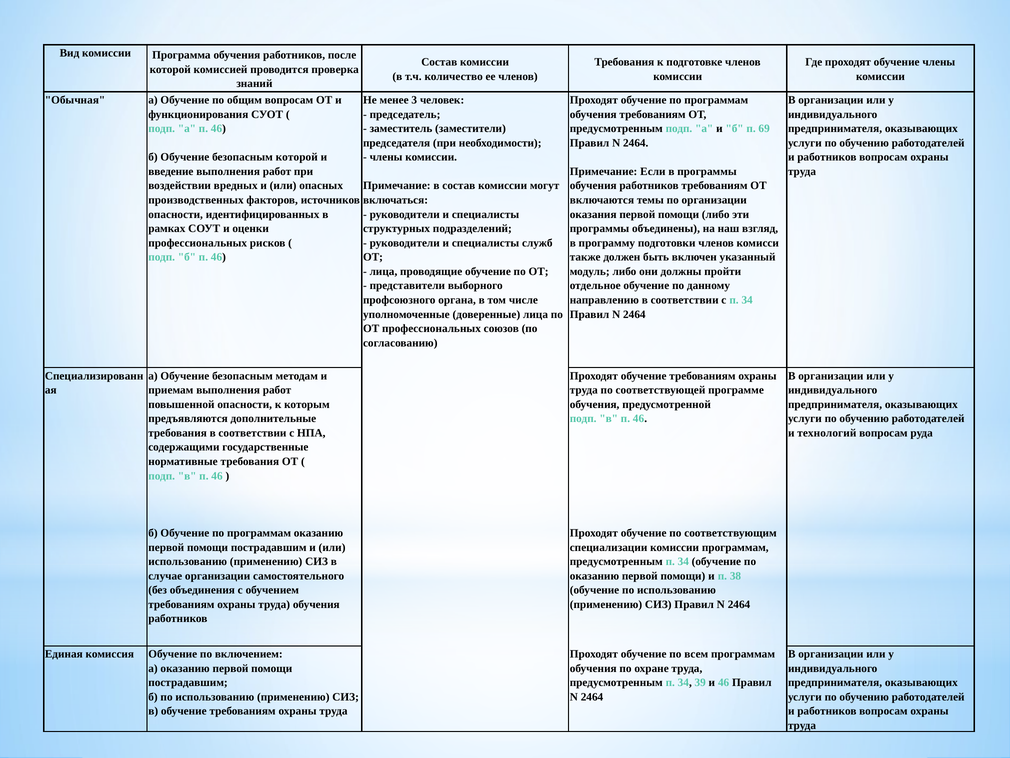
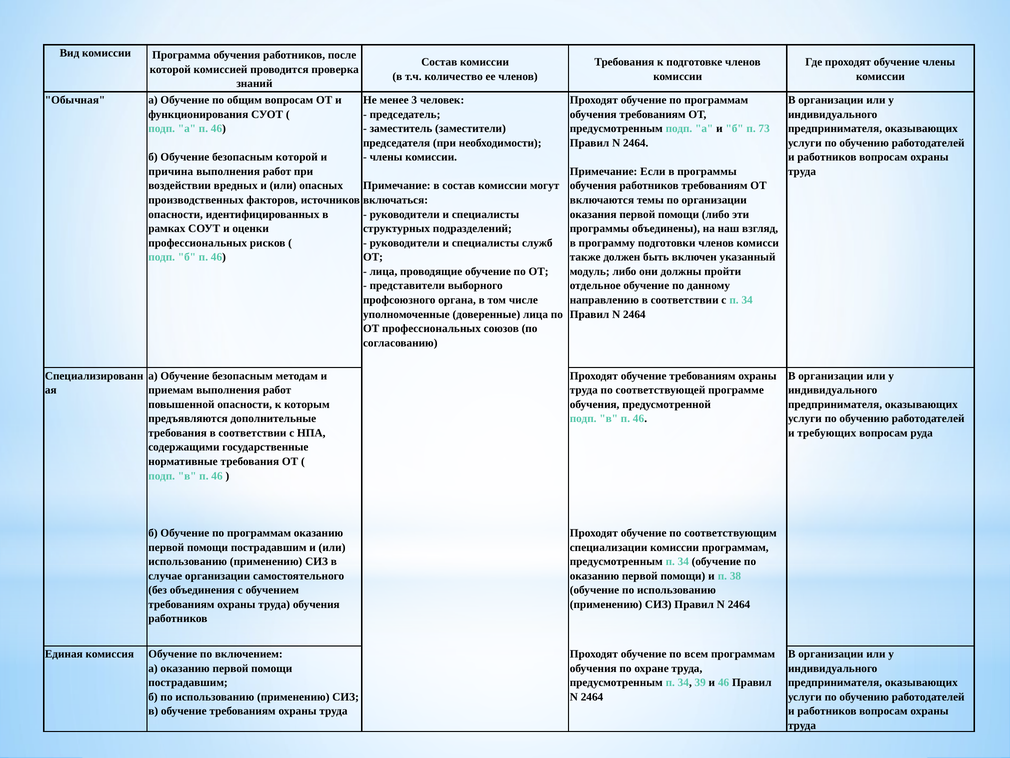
69: 69 -> 73 (764, 129)
введение: введение -> причина (171, 171)
технологий: технологий -> требующих (827, 433)
